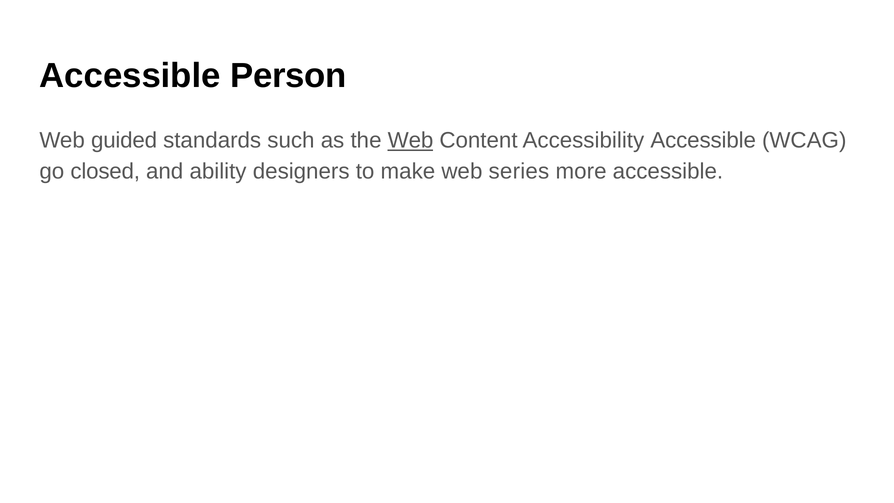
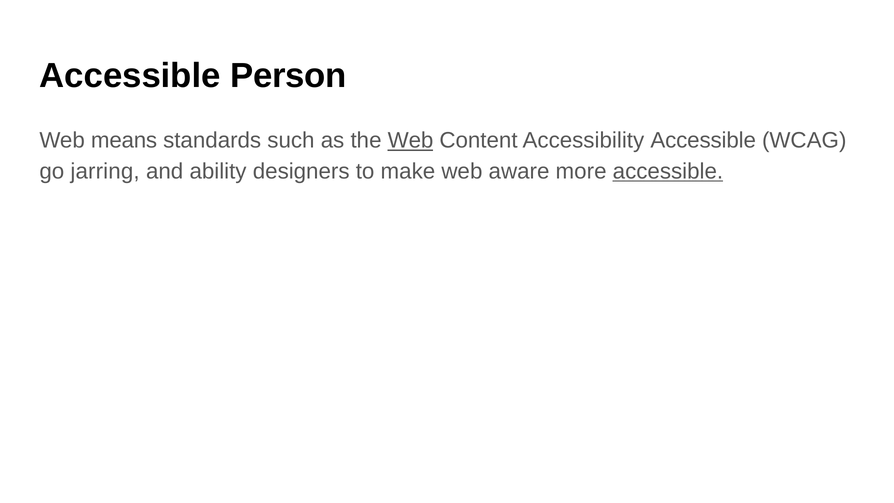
guided: guided -> means (124, 141)
closed: closed -> jarring (105, 171)
series: series -> aware (519, 171)
accessible underline: none -> present (668, 171)
